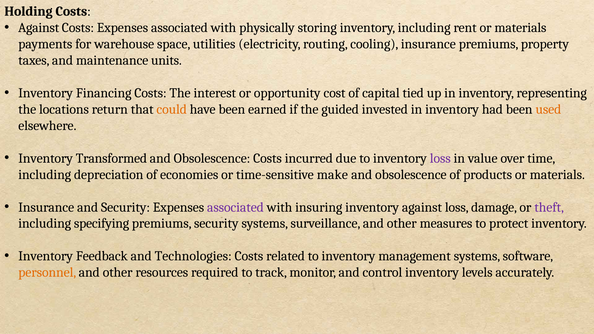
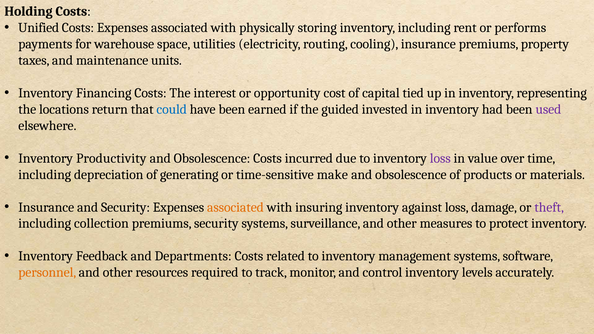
Against: Against -> Unified (39, 28)
rent or materials: materials -> performs (520, 28)
could colour: orange -> blue (172, 109)
used colour: orange -> purple (548, 109)
Transformed: Transformed -> Productivity (111, 158)
economies: economies -> generating (189, 175)
associated colour: purple -> orange (235, 207)
specifying: specifying -> collection (101, 224)
Technologies: Technologies -> Departments (193, 256)
